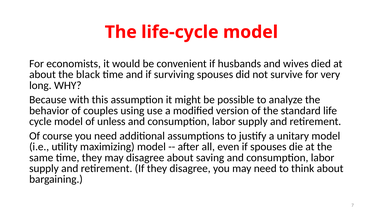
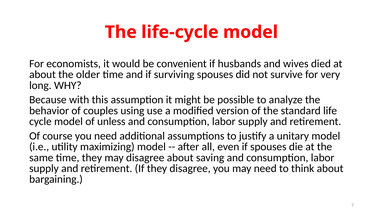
black: black -> older (88, 75)
